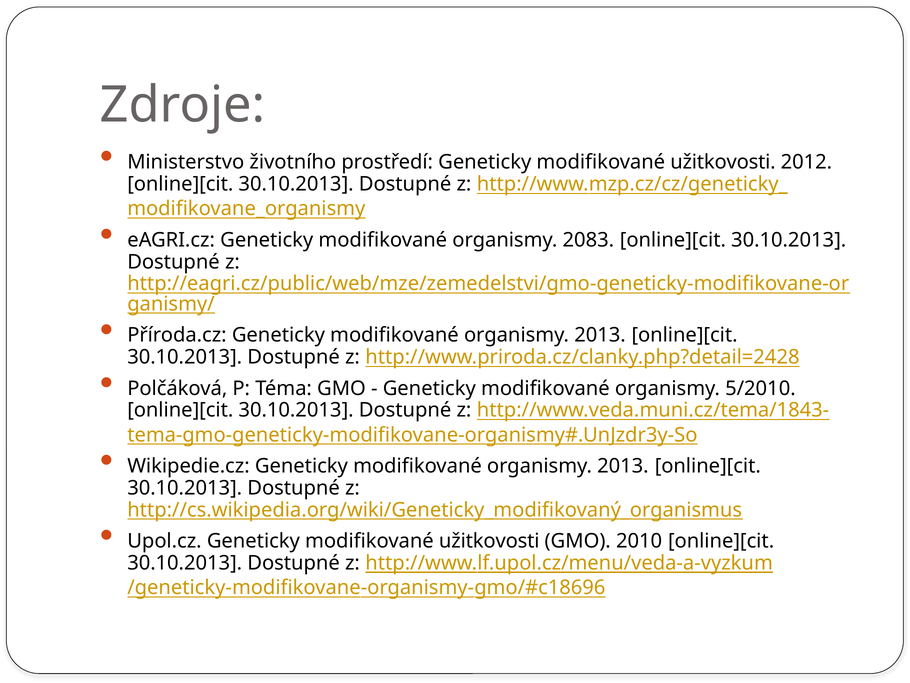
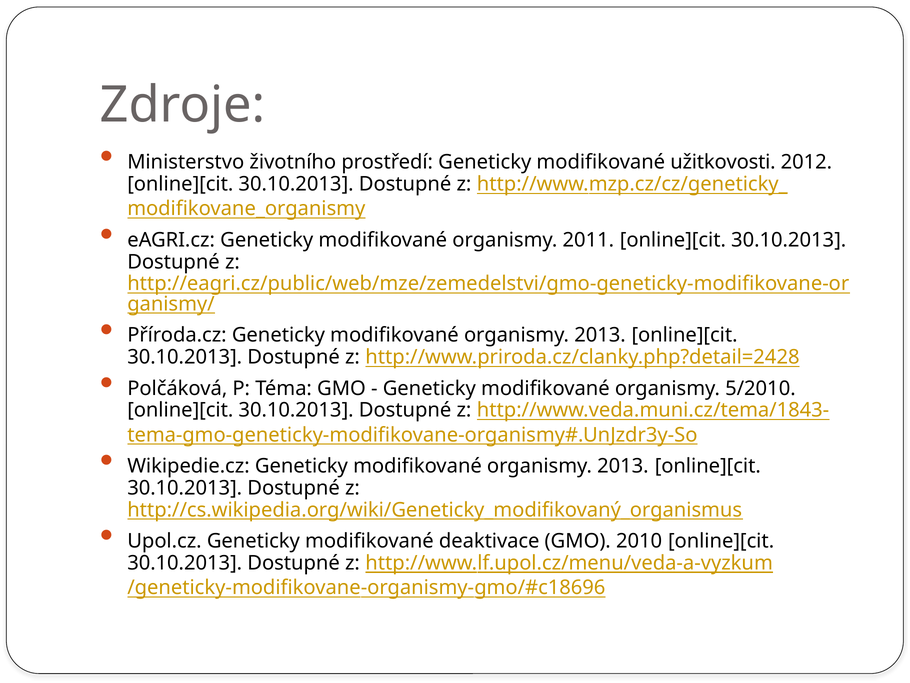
2083: 2083 -> 2011 (588, 240)
Upol.cz Geneticky modifikované užitkovosti: užitkovosti -> deaktivace (489, 541)
